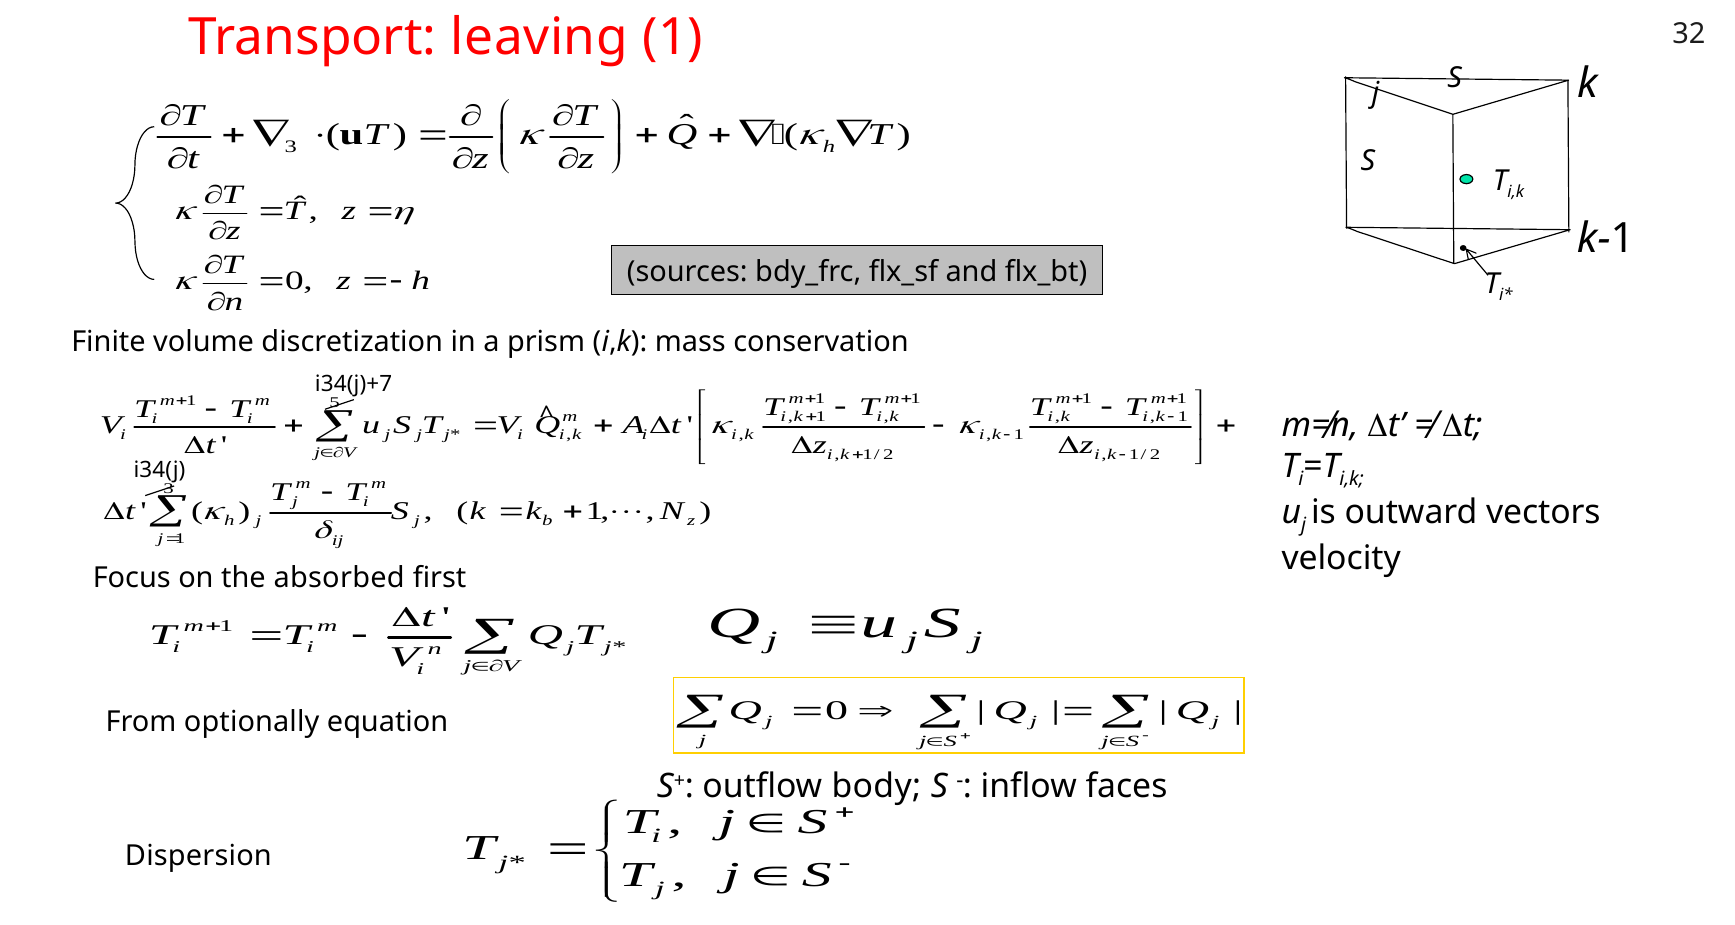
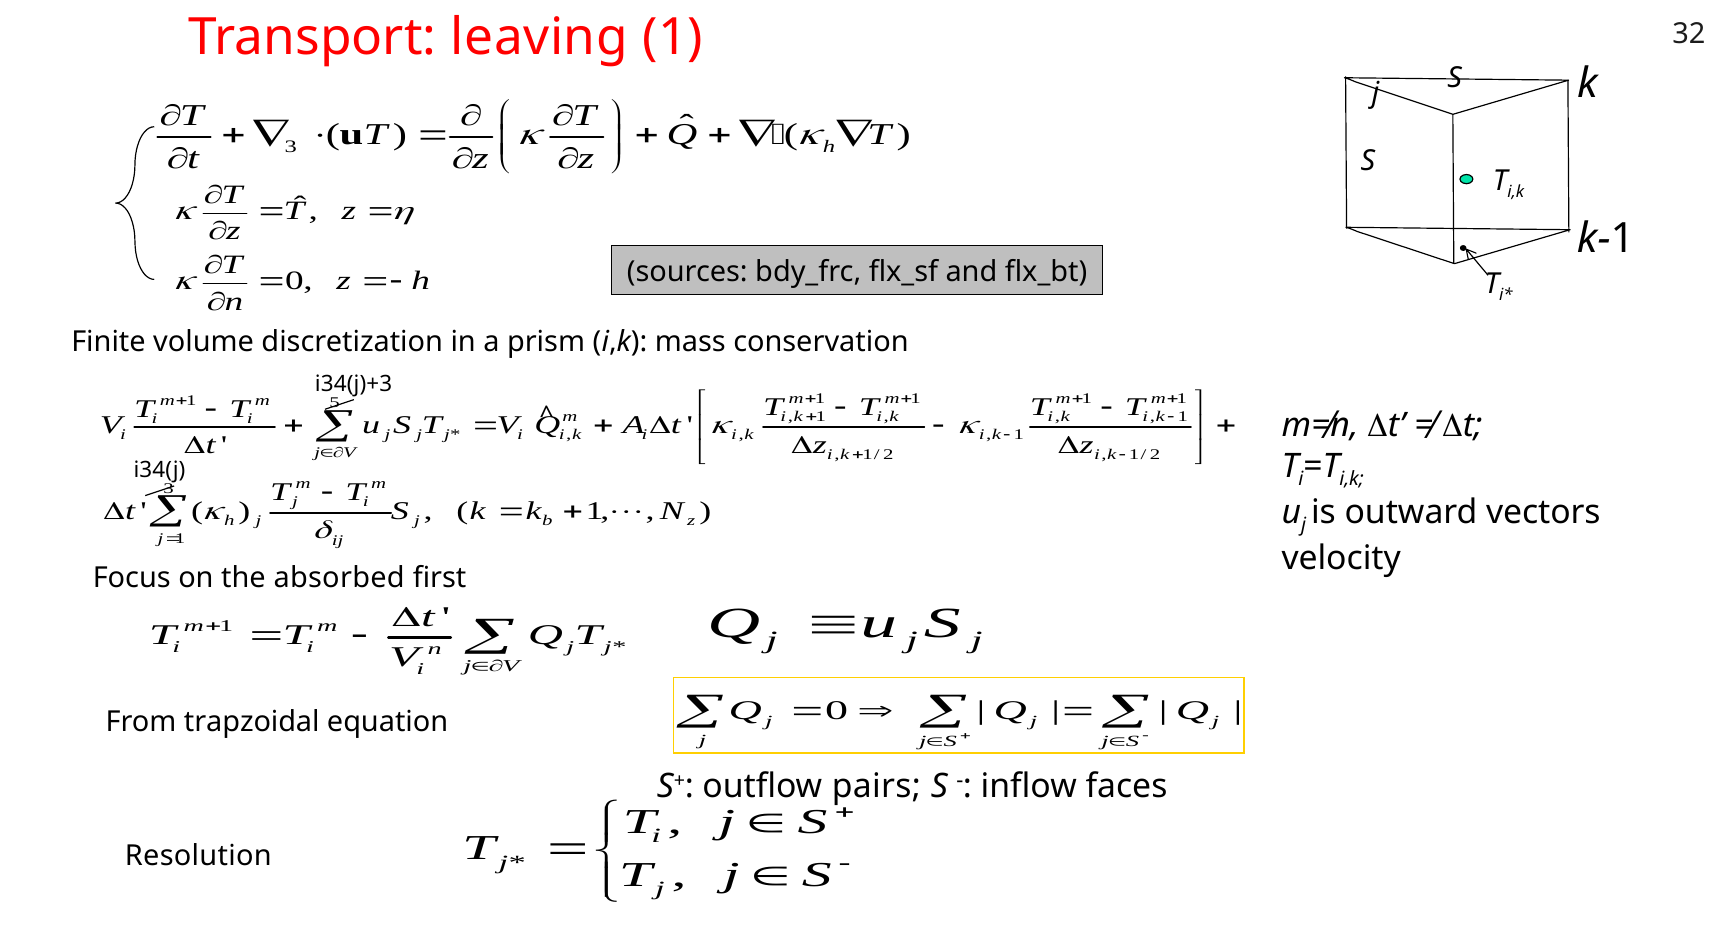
i34(j)+7: i34(j)+7 -> i34(j)+3 (354, 384)
optionally: optionally -> trapzoidal (252, 722)
body: body -> pairs (876, 787)
Dispersion: Dispersion -> Resolution (198, 856)
